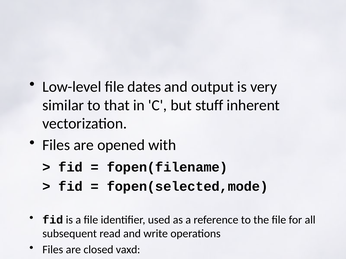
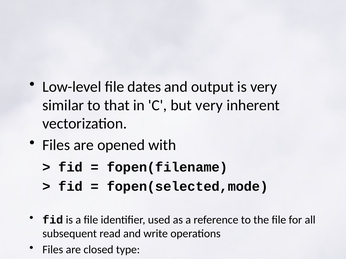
but stuff: stuff -> very (209, 105)
vaxd: vaxd -> type (128, 250)
